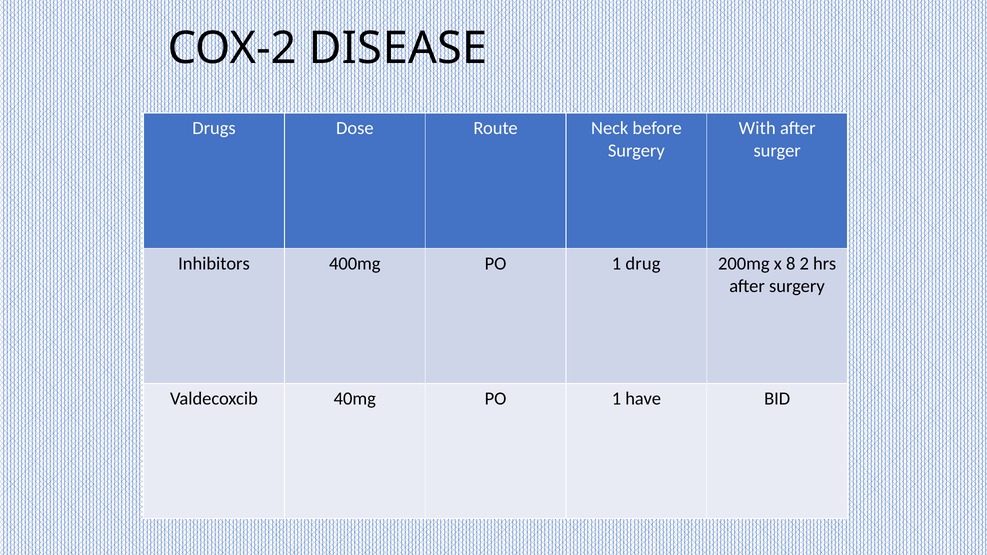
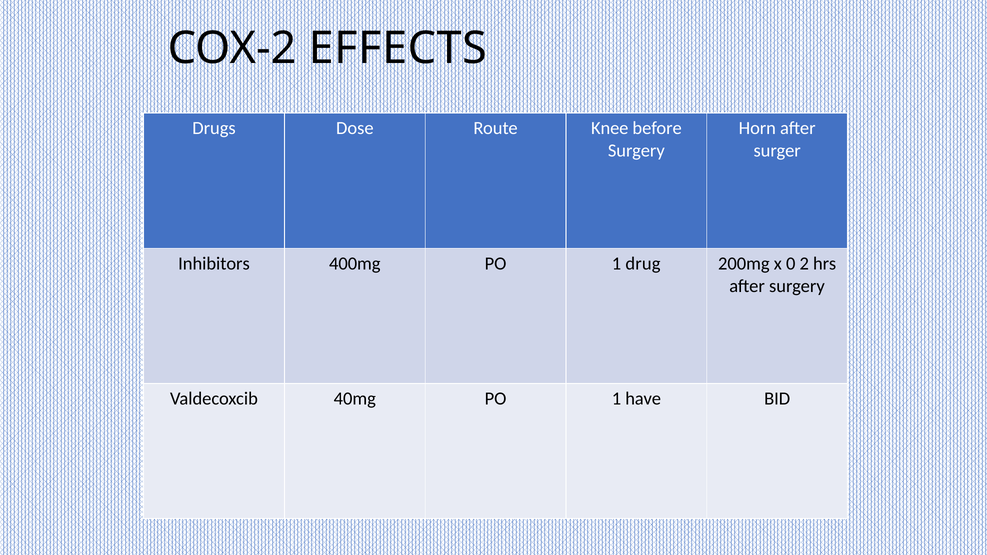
DISEASE: DISEASE -> EFFECTS (398, 48)
Neck: Neck -> Knee (610, 128)
With: With -> Horn (757, 128)
8: 8 -> 0 (791, 264)
